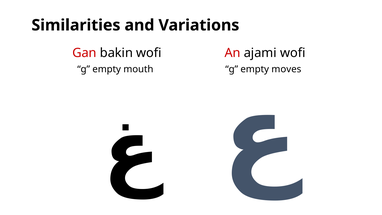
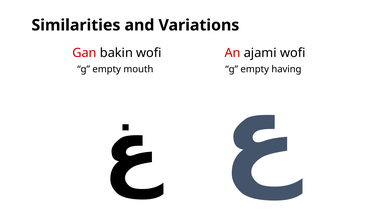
moves: moves -> having (286, 69)
